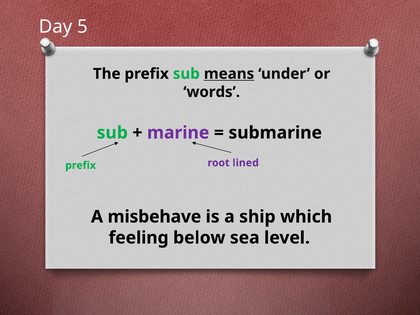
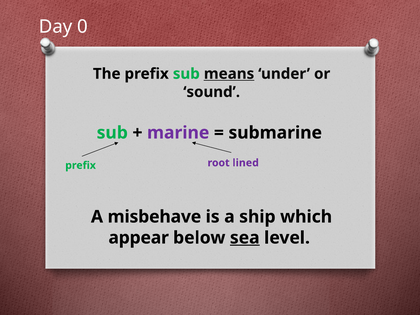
5: 5 -> 0 (83, 27)
words: words -> sound (212, 92)
feeling: feeling -> appear (139, 238)
sea underline: none -> present (245, 238)
